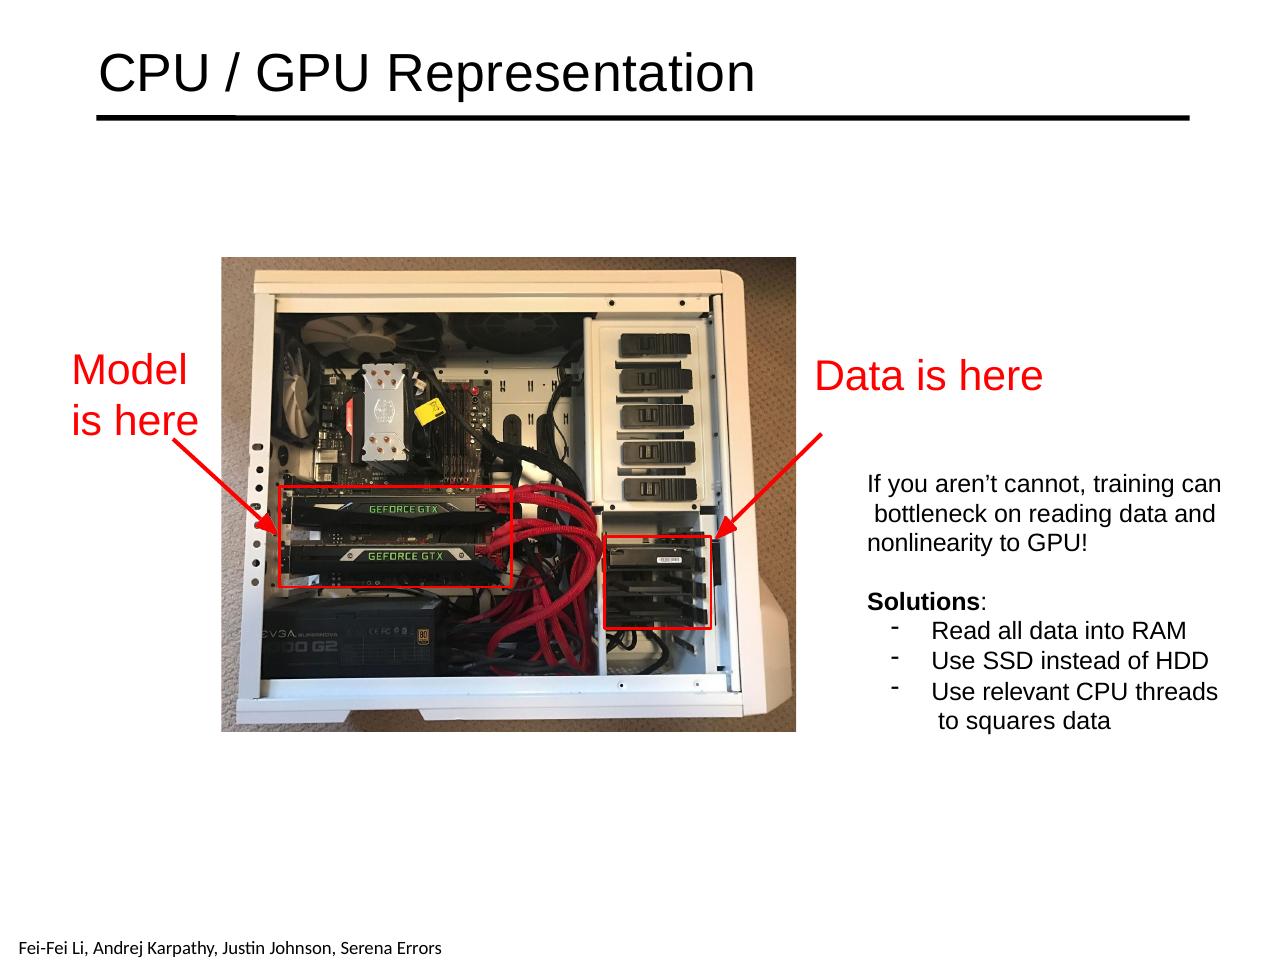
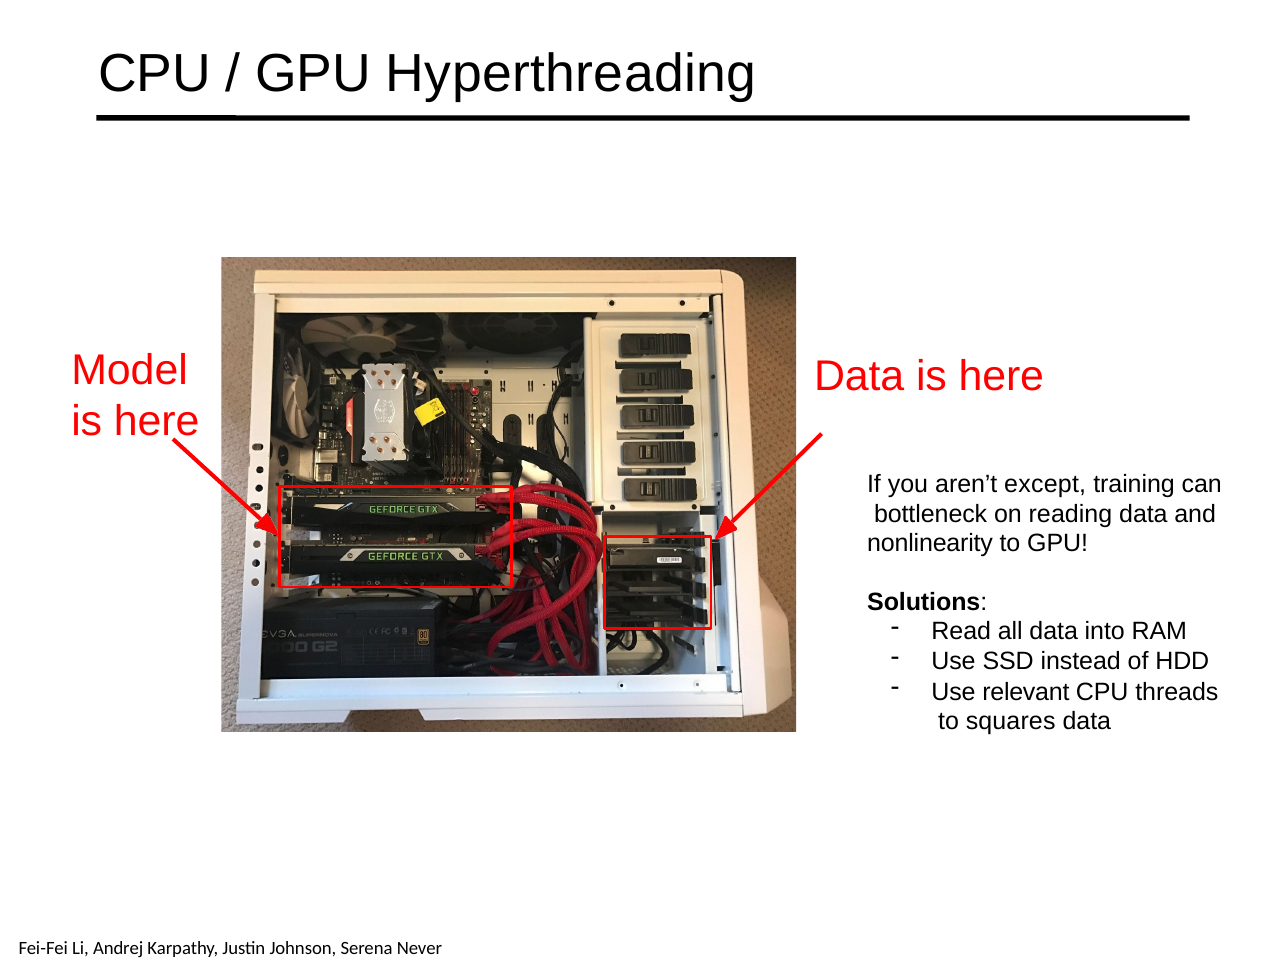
Representation: Representation -> Hyperthreading (571, 74)
cannot: cannot -> except (1045, 484)
Errors: Errors -> Never (419, 948)
